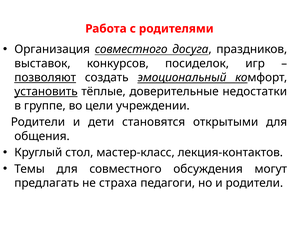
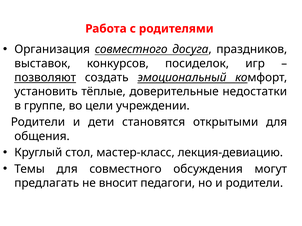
установить underline: present -> none (46, 92)
лекция-контактов: лекция-контактов -> лекция-девиацию (230, 153)
страха: страха -> вносит (118, 183)
